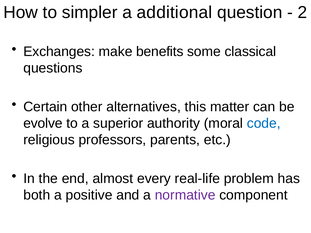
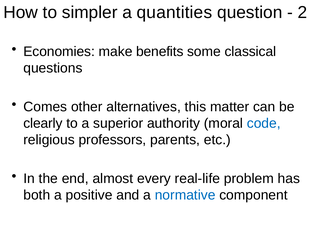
additional: additional -> quantities (174, 12)
Exchanges: Exchanges -> Economies (59, 52)
Certain: Certain -> Comes (45, 107)
evolve: evolve -> clearly (43, 123)
normative colour: purple -> blue (185, 195)
